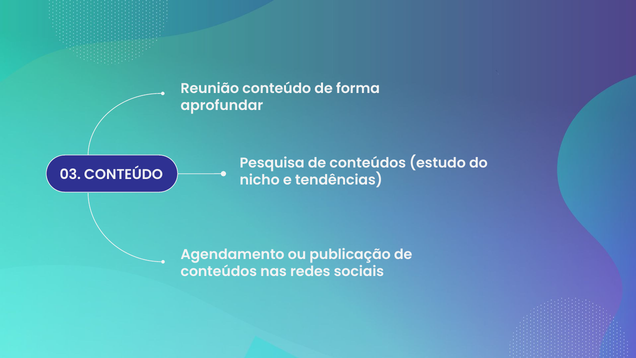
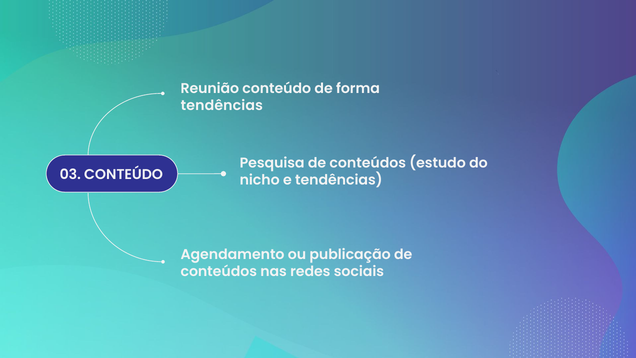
aprofundar: aprofundar -> tendências (222, 105)
